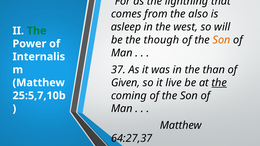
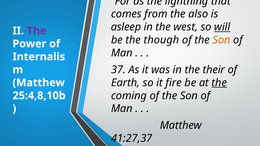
will underline: none -> present (222, 27)
The colour: green -> purple (37, 31)
than: than -> their (214, 70)
Given: Given -> Earth (125, 83)
live: live -> fire (174, 83)
25:5,7,10b: 25:5,7,10b -> 25:4,8,10b (39, 96)
64:27,37: 64:27,37 -> 41:27,37 (132, 139)
